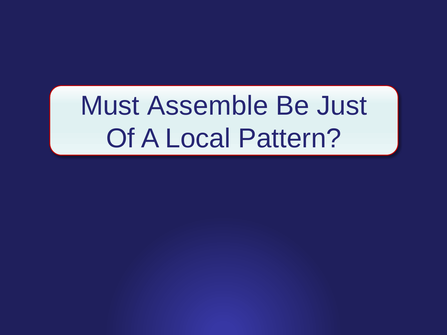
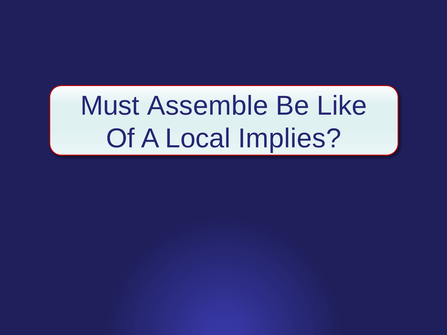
Just: Just -> Like (342, 106)
Pattern: Pattern -> Implies (290, 139)
